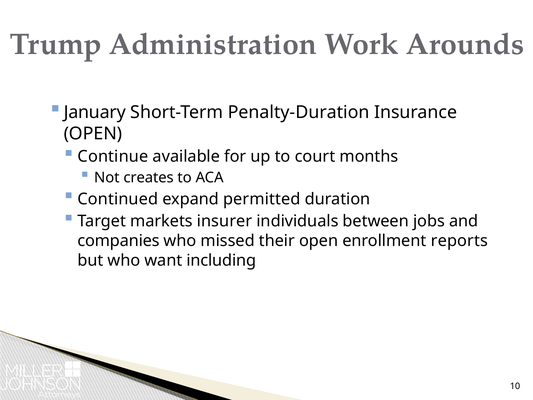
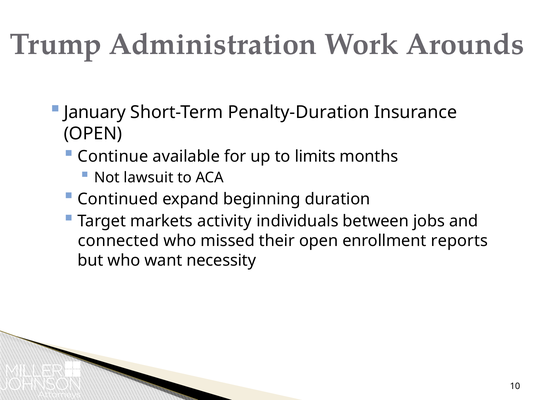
court: court -> limits (315, 156)
creates: creates -> lawsuit (148, 178)
permitted: permitted -> beginning (262, 199)
insurer: insurer -> activity (224, 221)
companies: companies -> connected (118, 241)
including: including -> necessity (221, 260)
